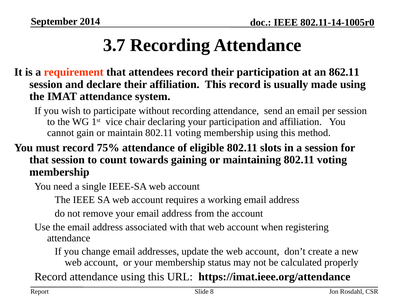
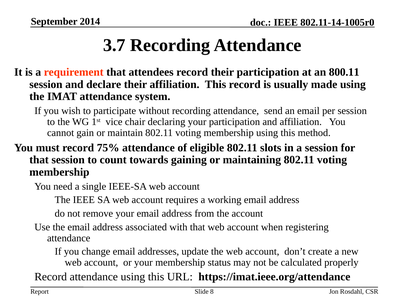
862.11: 862.11 -> 800.11 (344, 72)
